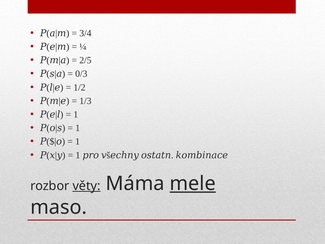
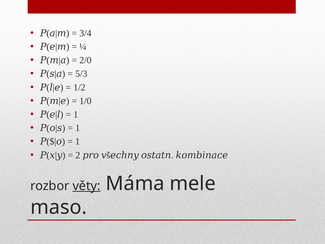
2/5: 2/5 -> 2/0 (85, 60)
0/3: 0/3 -> 5/3 (81, 74)
1/3: 1/3 -> 1/0 (85, 101)
1: 1 -> 2 (78, 155)
mele underline: present -> none (193, 183)
